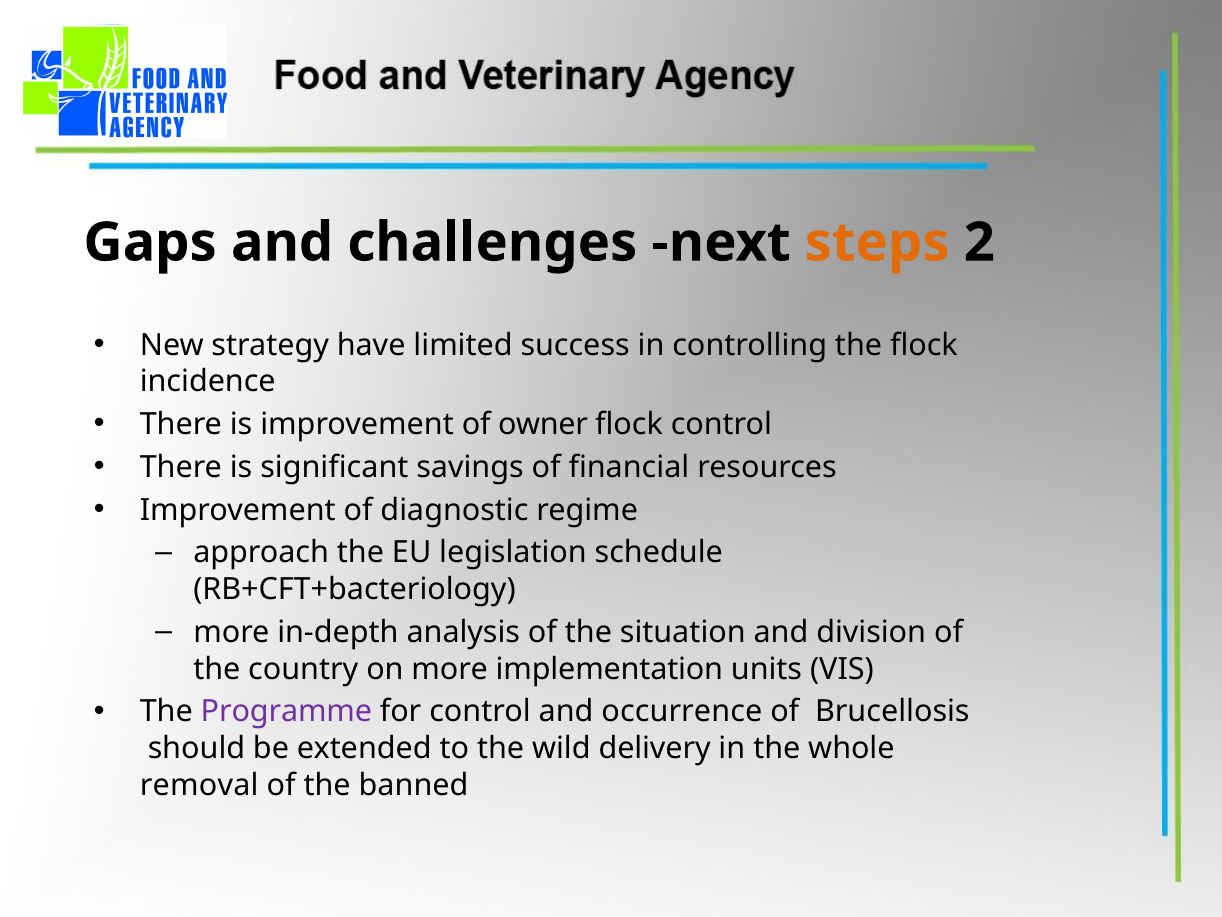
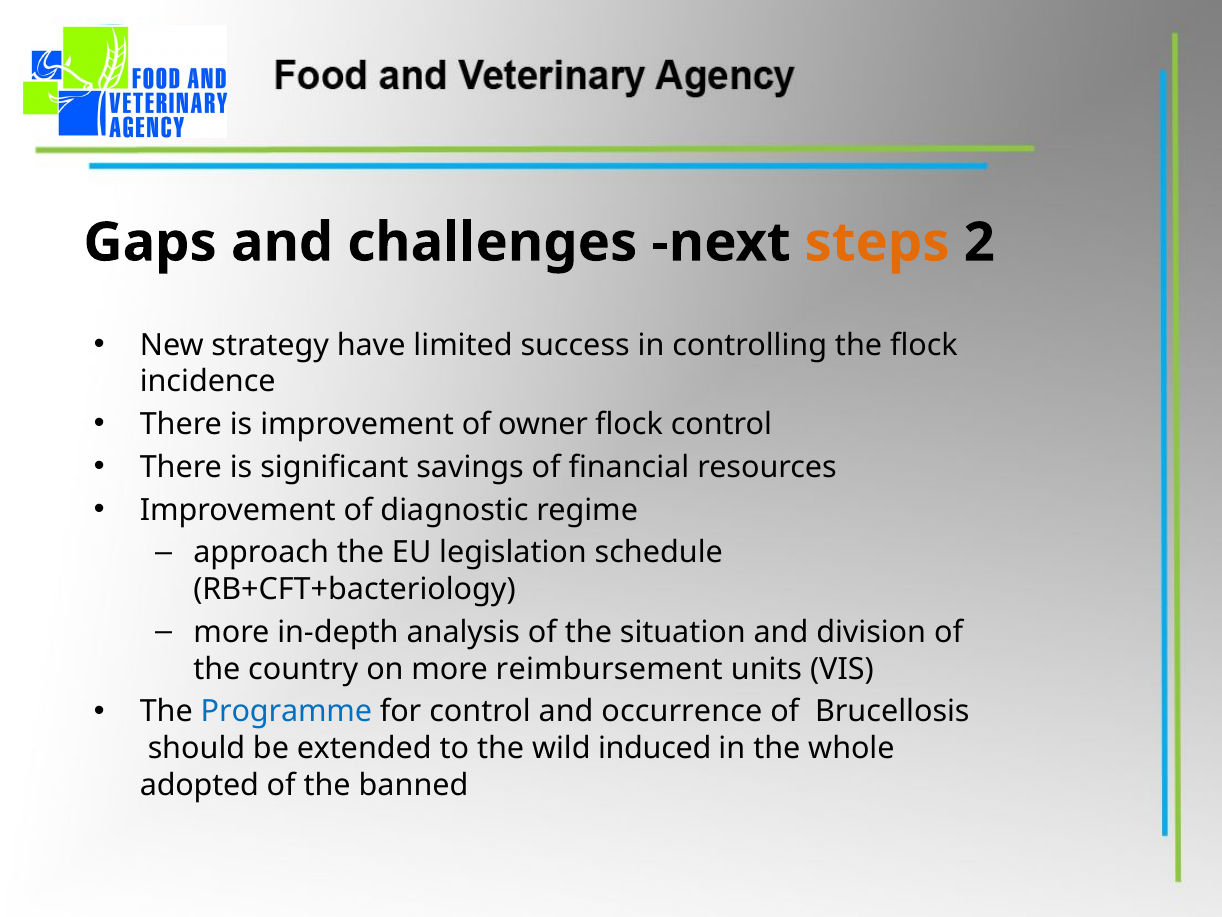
implementation: implementation -> reimbursement (609, 669)
Programme colour: purple -> blue (286, 711)
delivery: delivery -> induced (655, 748)
removal: removal -> adopted (199, 785)
